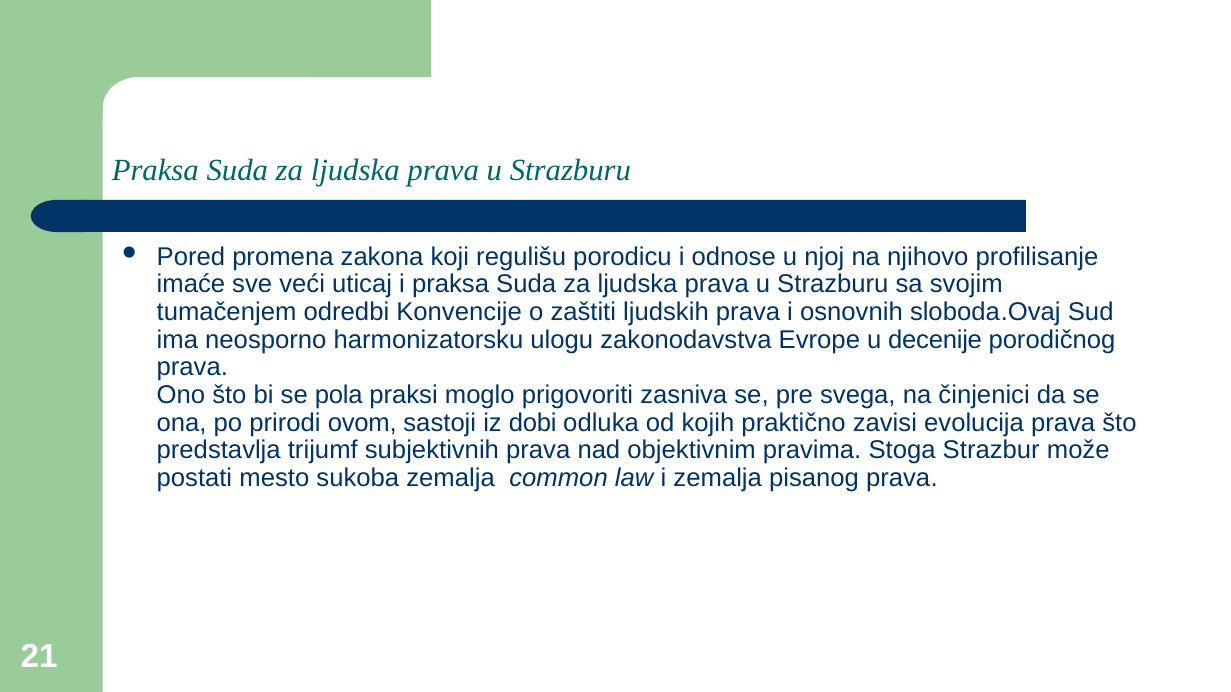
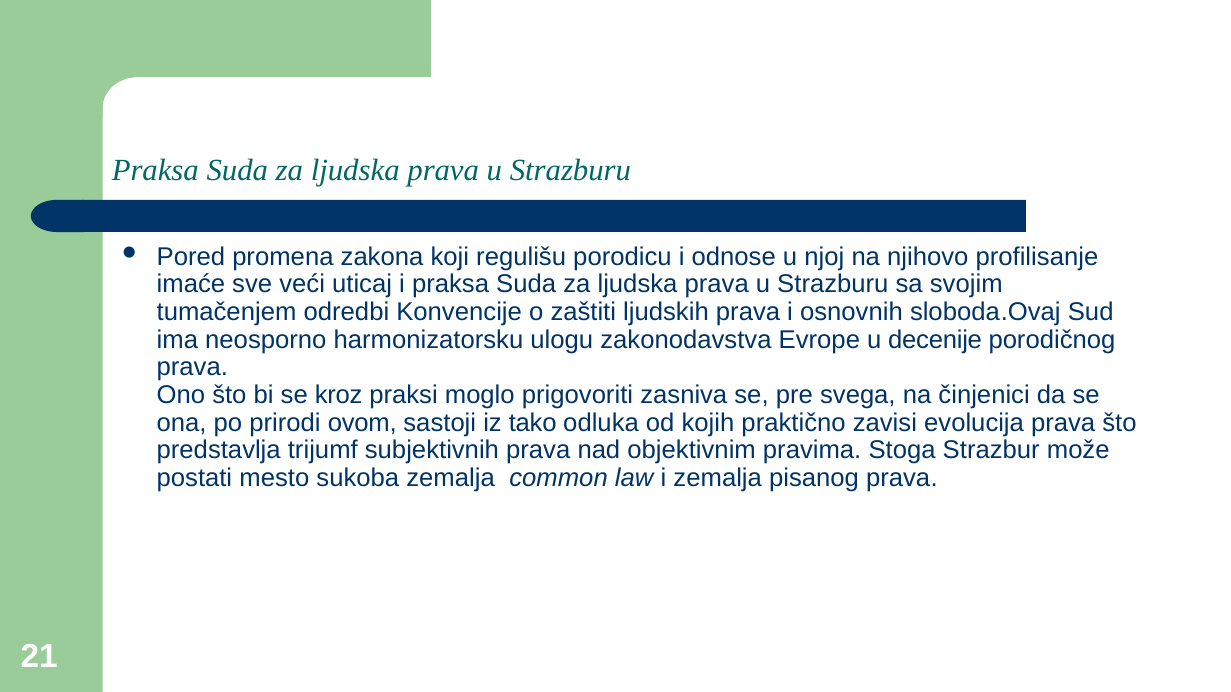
pola: pola -> kroz (339, 395)
dobi: dobi -> tako (533, 423)
